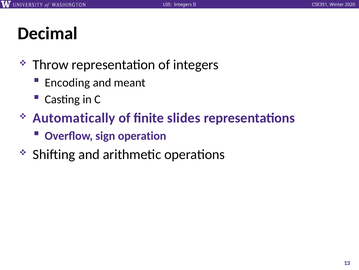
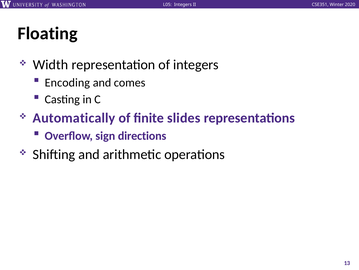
Decimal: Decimal -> Floating (48, 33)
Throw: Throw -> Width (51, 65)
meant: meant -> comes (130, 82)
operation: operation -> directions (142, 136)
